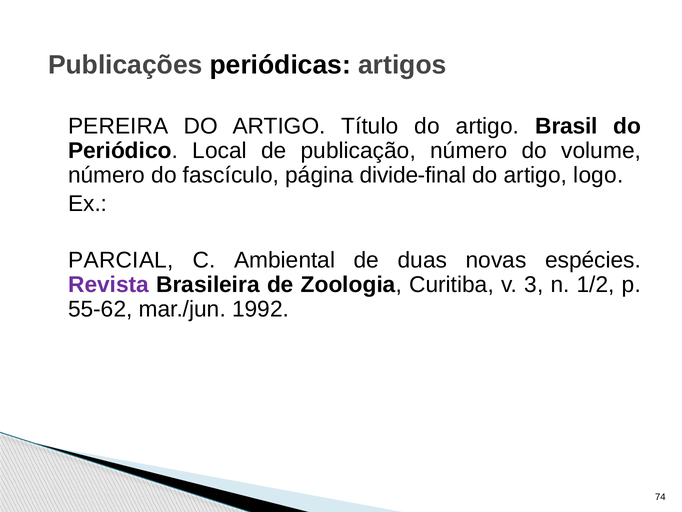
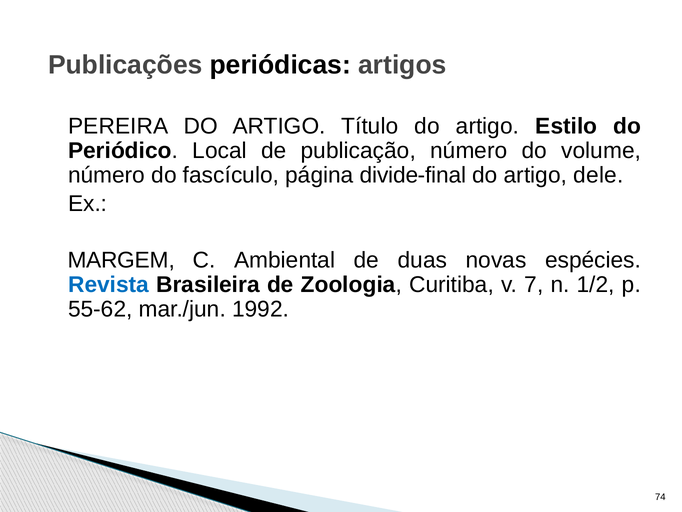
Brasil: Brasil -> Estilo (566, 126)
logo: logo -> dele (598, 175)
PARCIAL: PARCIAL -> MARGEM (121, 260)
Revista colour: purple -> blue (108, 285)
3: 3 -> 7 (534, 285)
